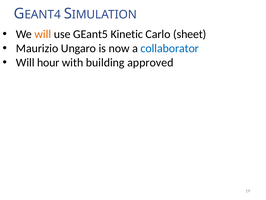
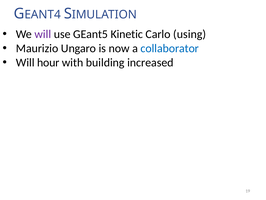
will colour: orange -> purple (43, 34)
sheet: sheet -> using (190, 34)
approved: approved -> increased (150, 63)
